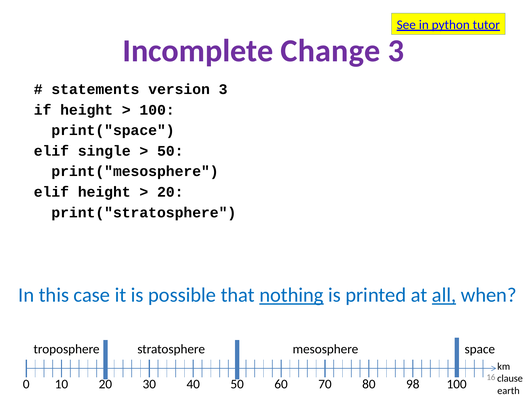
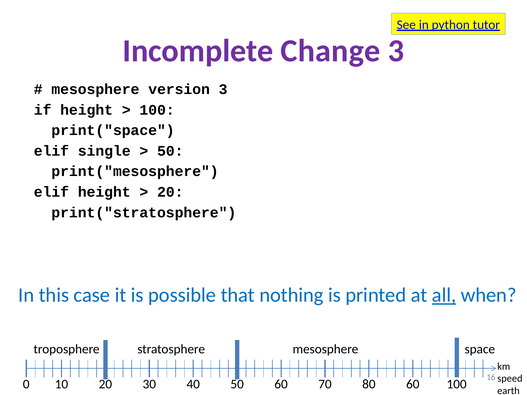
statements: statements -> mesosphere (95, 90)
nothing underline: present -> none (291, 295)
clause: clause -> speed (510, 379)
80 98: 98 -> 60 (413, 384)
